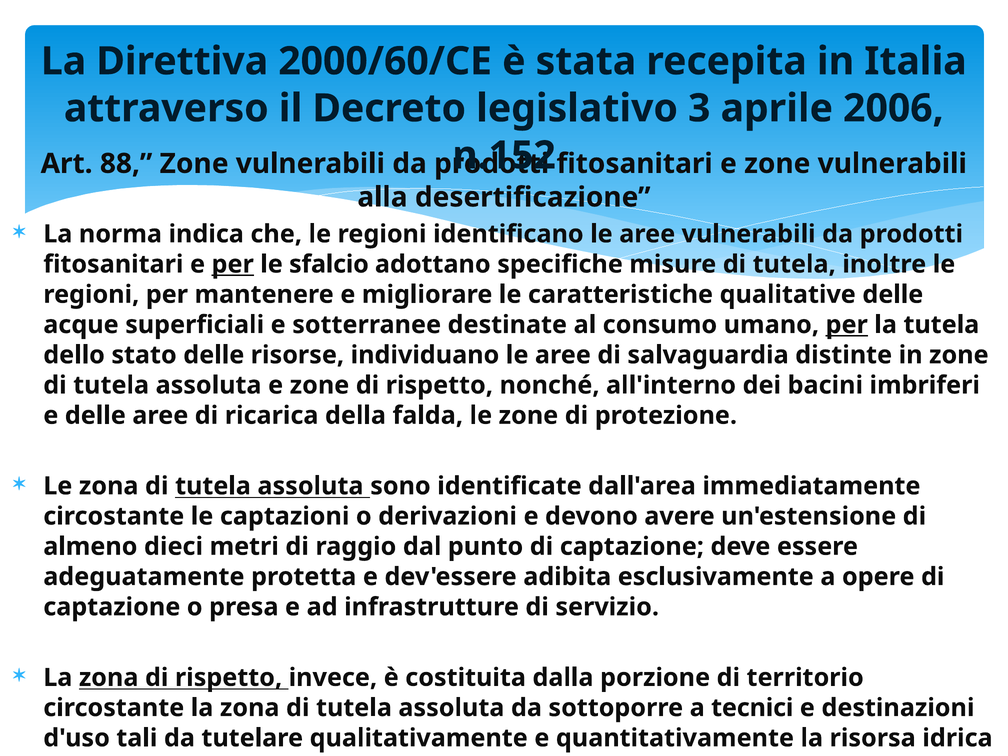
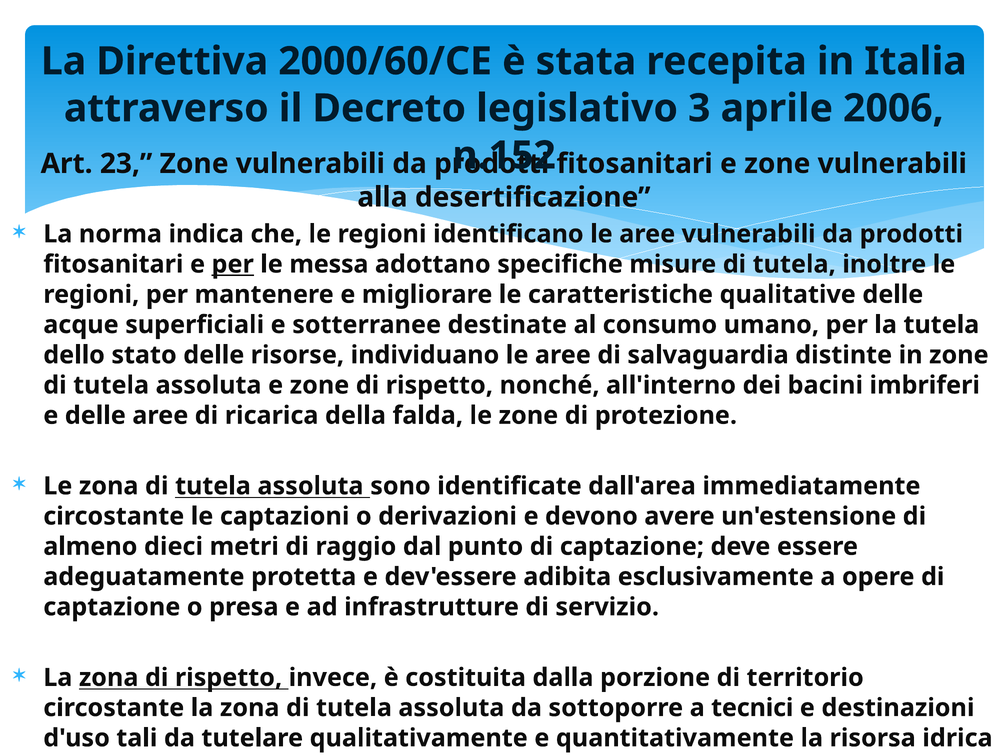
88: 88 -> 23 (126, 164)
sfalcio: sfalcio -> messa (329, 264)
per underline: present -> none (847, 325)
